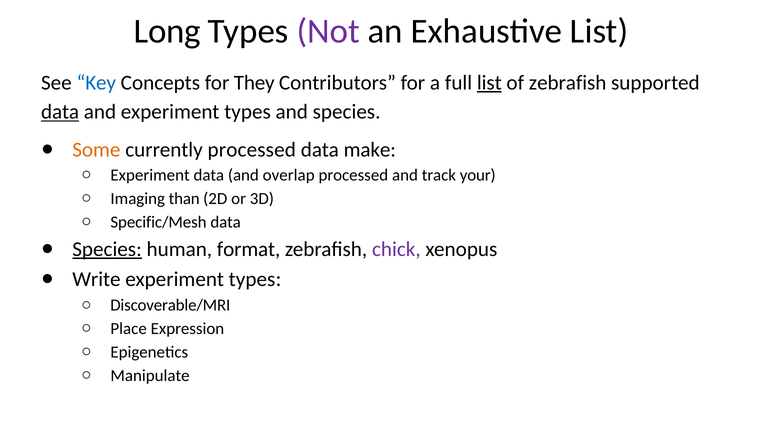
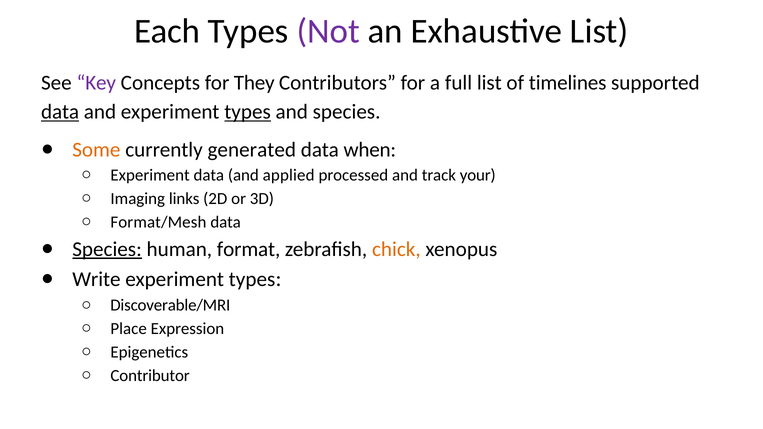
Long: Long -> Each (167, 31)
Key colour: blue -> purple (96, 83)
list underline: present -> none (489, 83)
of zebrafish: zebrafish -> timelines (568, 83)
types underline: none -> present (248, 112)
currently processed: processed -> generated (252, 150)
make: make -> when (370, 150)
overlap: overlap -> applied (289, 175)
than: than -> links (184, 199)
Specific/Mesh: Specific/Mesh -> Format/Mesh (158, 222)
chick colour: purple -> orange (396, 249)
Manipulate: Manipulate -> Contributor (150, 376)
